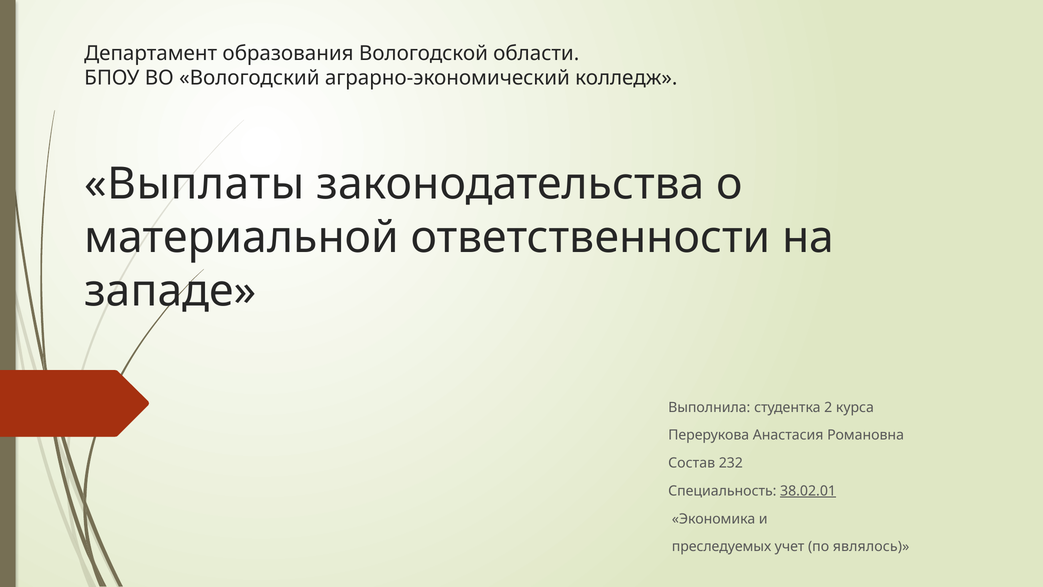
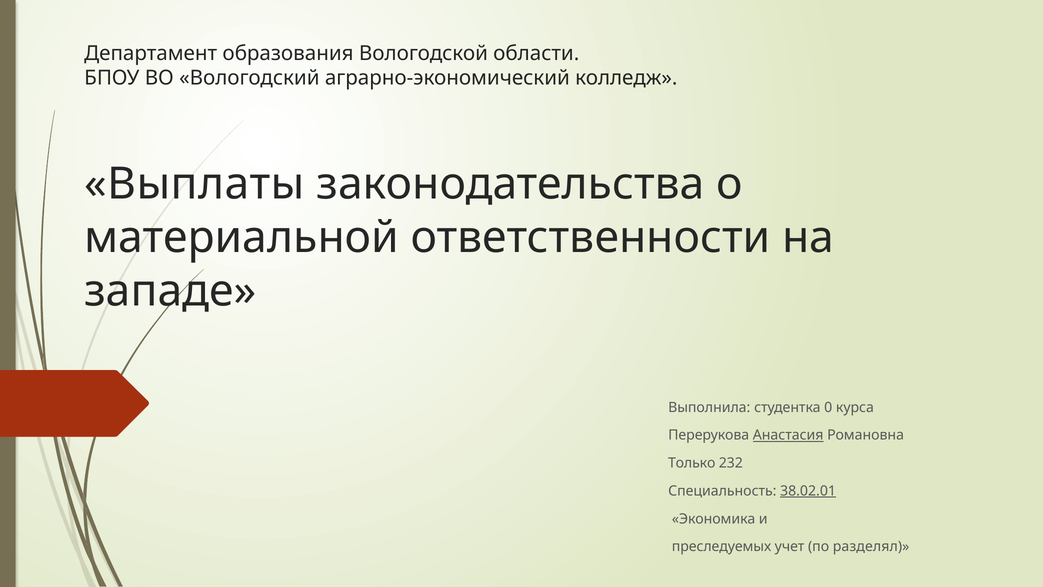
2: 2 -> 0 (828, 407)
Анастасия underline: none -> present (788, 435)
Состав: Состав -> Только (692, 463)
являлось: являлось -> разделял (871, 546)
